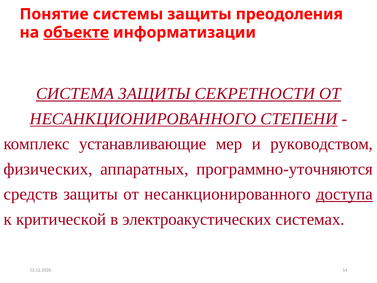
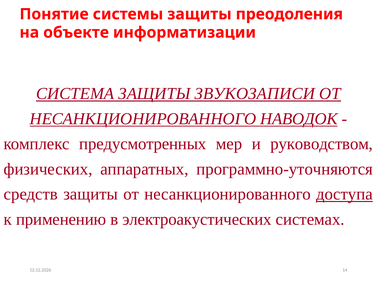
объекте underline: present -> none (76, 32)
СЕКРЕТНОСТИ: СЕКРЕТНОСТИ -> ЗВУКОЗАПИСИ (255, 93)
СТЕПЕНИ: СТЕПЕНИ -> НАВОДОК (299, 119)
устанавливающие: устанавливающие -> предусмотренных (143, 144)
критической: критической -> применению (61, 219)
